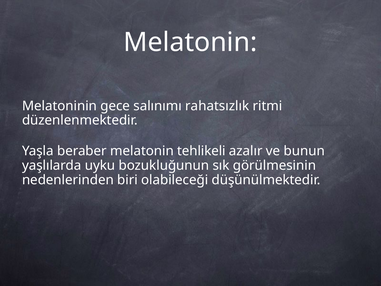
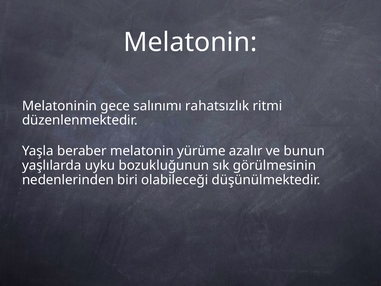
tehlikeli: tehlikeli -> yürüme (201, 151)
